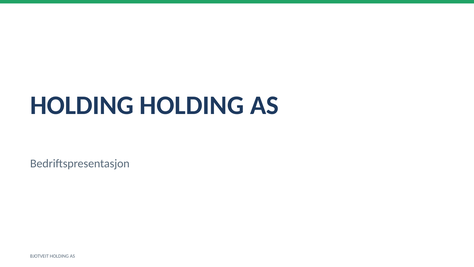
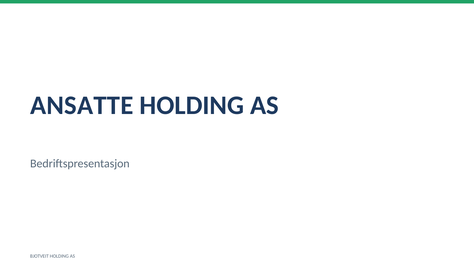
HOLDING: HOLDING -> ANSATTE (82, 105)
